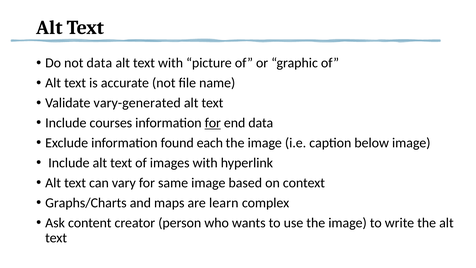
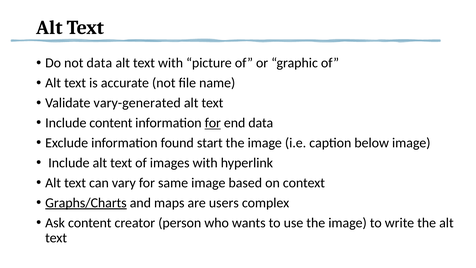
Include courses: courses -> content (111, 123)
each: each -> start (210, 143)
Graphs/Charts underline: none -> present (86, 203)
learn: learn -> users (224, 203)
